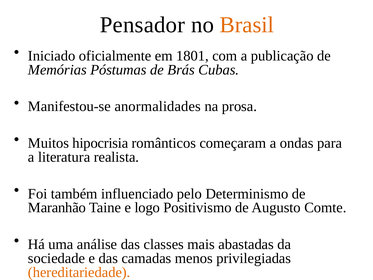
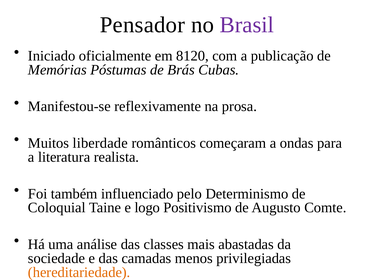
Brasil colour: orange -> purple (247, 25)
1801: 1801 -> 8120 (192, 56)
anormalidades: anormalidades -> reflexivamente (158, 106)
hipocrisia: hipocrisia -> liberdade (100, 143)
Maranhão: Maranhão -> Coloquial (57, 207)
